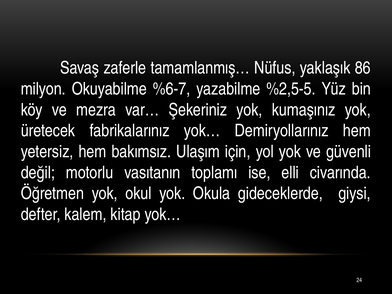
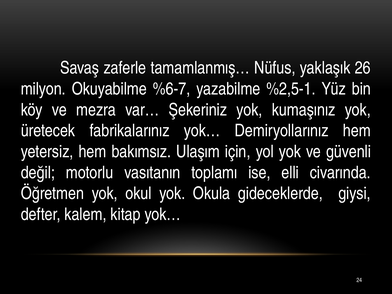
86: 86 -> 26 (363, 68)
%2,5-5: %2,5-5 -> %2,5-1 (291, 89)
